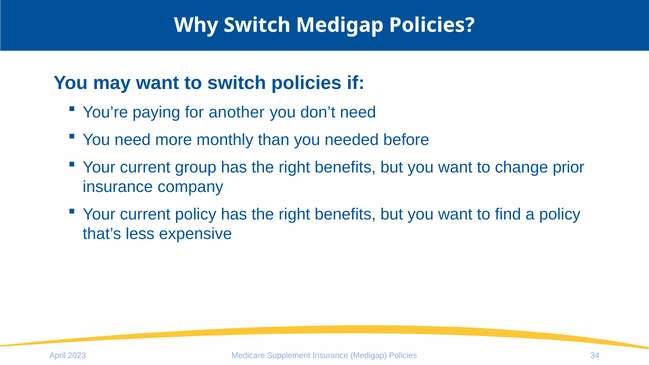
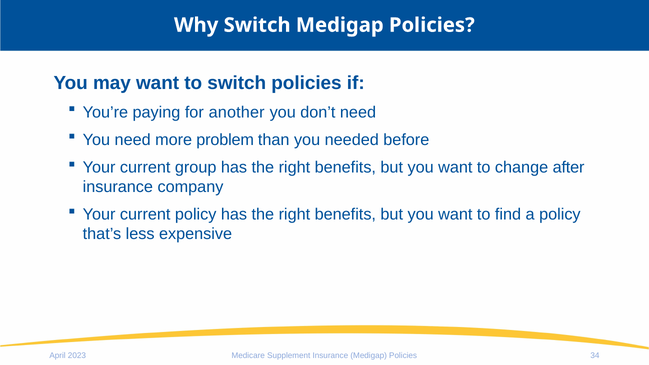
monthly: monthly -> problem (225, 140)
prior: prior -> after (569, 167)
